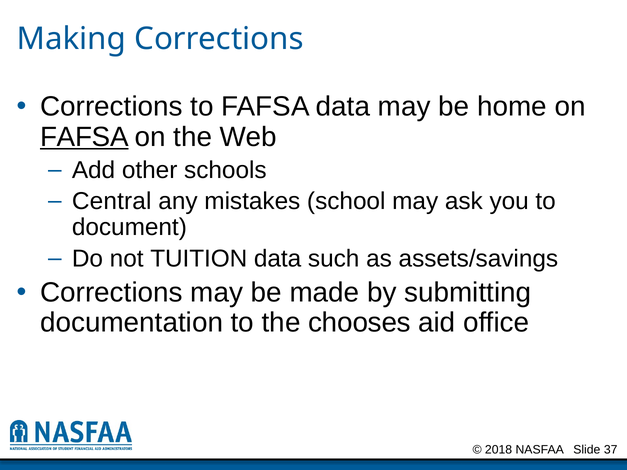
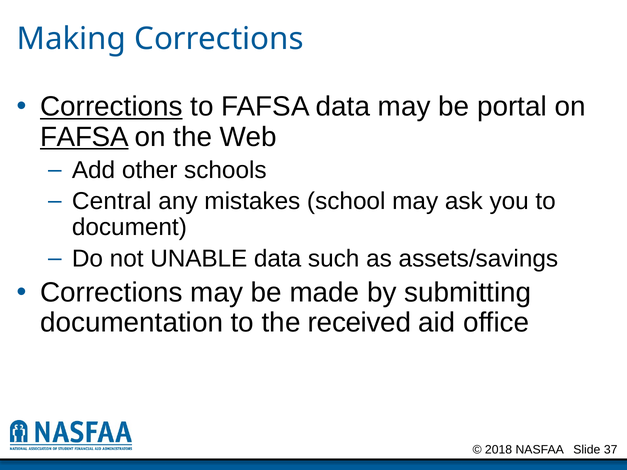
Corrections underline: none -> present (111, 107)
home: home -> portal (512, 107)
TUITION: TUITION -> UNABLE (199, 259)
chooses: chooses -> received (360, 323)
